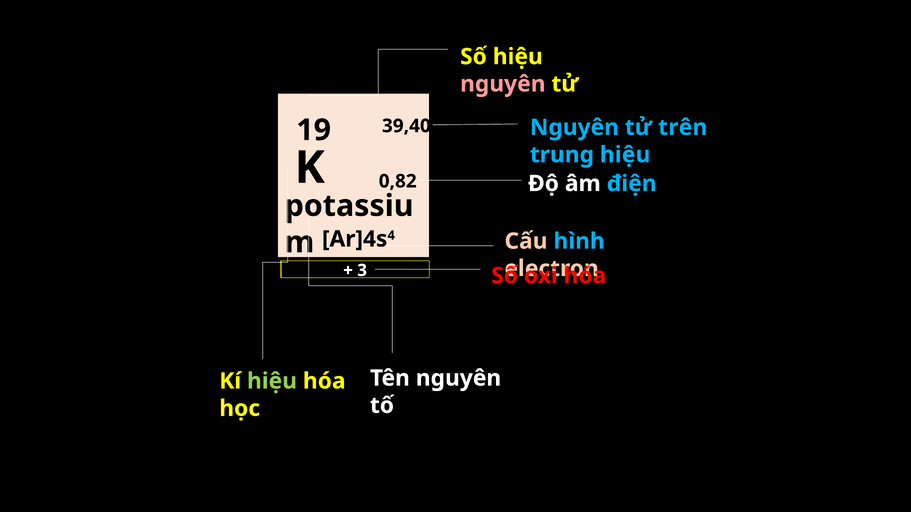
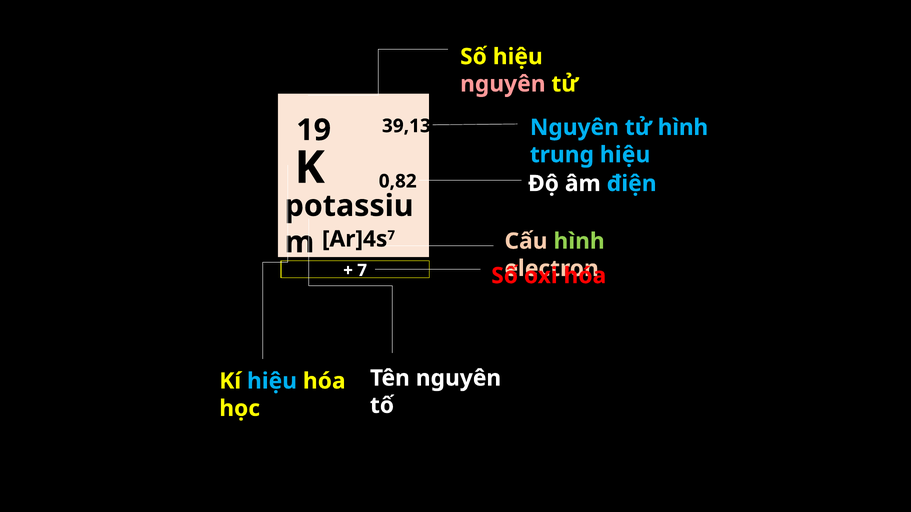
39,40: 39,40 -> 39,13 (406, 126)
tử trên: trên -> hình (683, 128)
4: 4 -> 7 (391, 236)
hình colour: light blue -> light green (579, 241)
3: 3 -> 7 (362, 271)
hiệu colour: light green -> light blue (272, 381)
